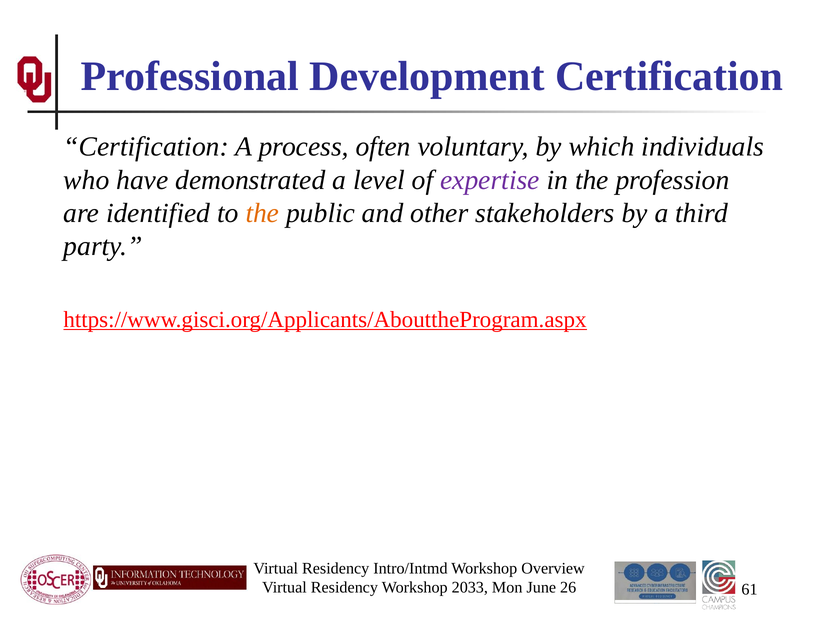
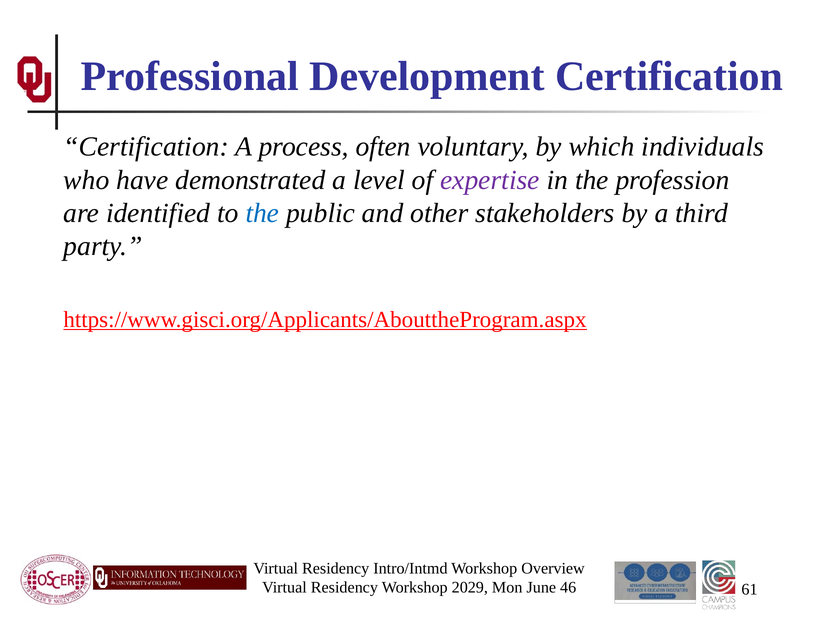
the colour: orange -> blue (262, 213)
2033: 2033 -> 2029 (470, 588)
26: 26 -> 46 (568, 588)
